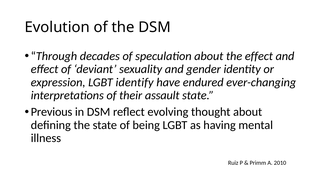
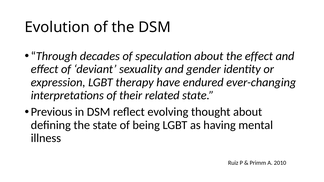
identify: identify -> therapy (135, 82)
assault: assault -> related (162, 96)
